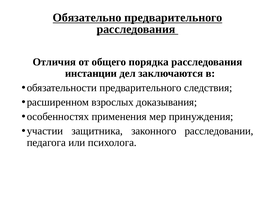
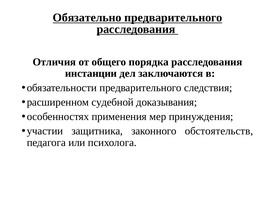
взрослых: взрослых -> судебной (113, 102)
расследовании: расследовании -> обстоятельств (219, 131)
